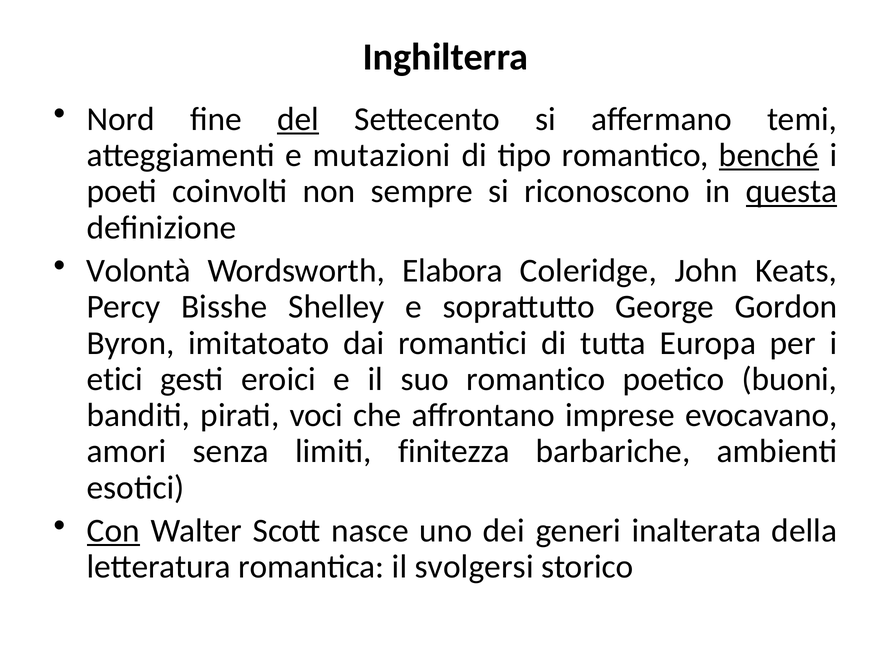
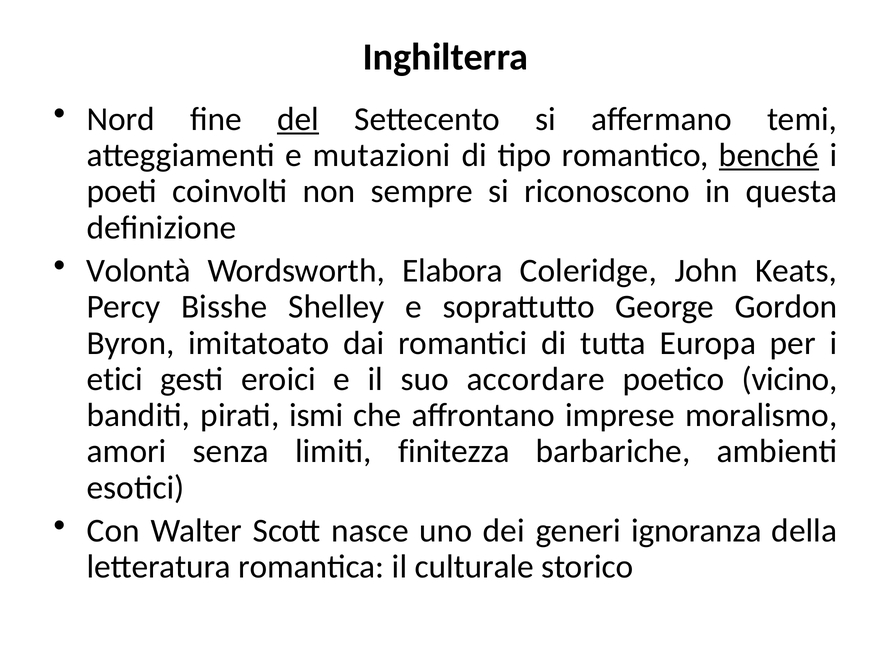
questa underline: present -> none (792, 192)
suo romantico: romantico -> accordare (536, 379)
buoni: buoni -> vicino (790, 379)
voci: voci -> ismi (316, 415)
evocavano: evocavano -> moralismo (761, 415)
Con underline: present -> none (113, 531)
inalterata: inalterata -> ignoranza (696, 531)
svolgersi: svolgersi -> culturale (474, 567)
